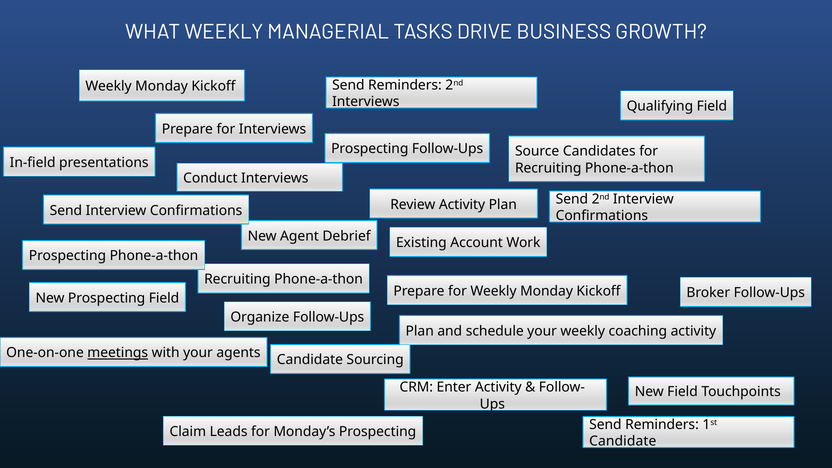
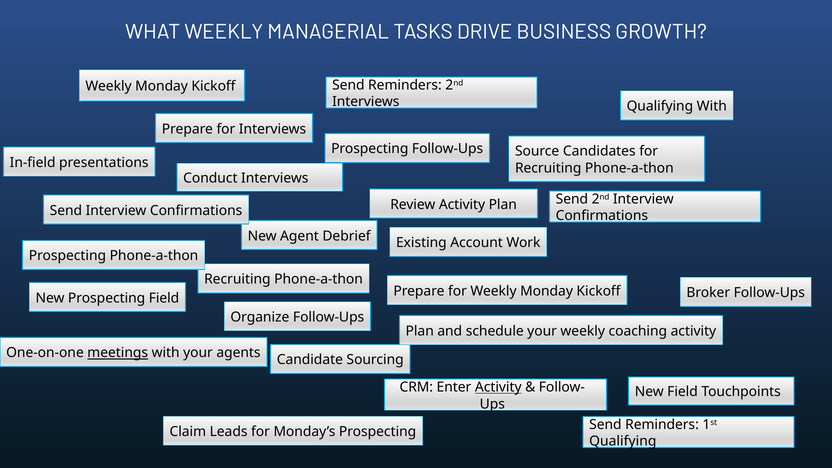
Qualifying Field: Field -> With (712, 106)
Activity underline: none -> present (498, 387)
Candidate: Candidate -> Qualifying (623, 441)
